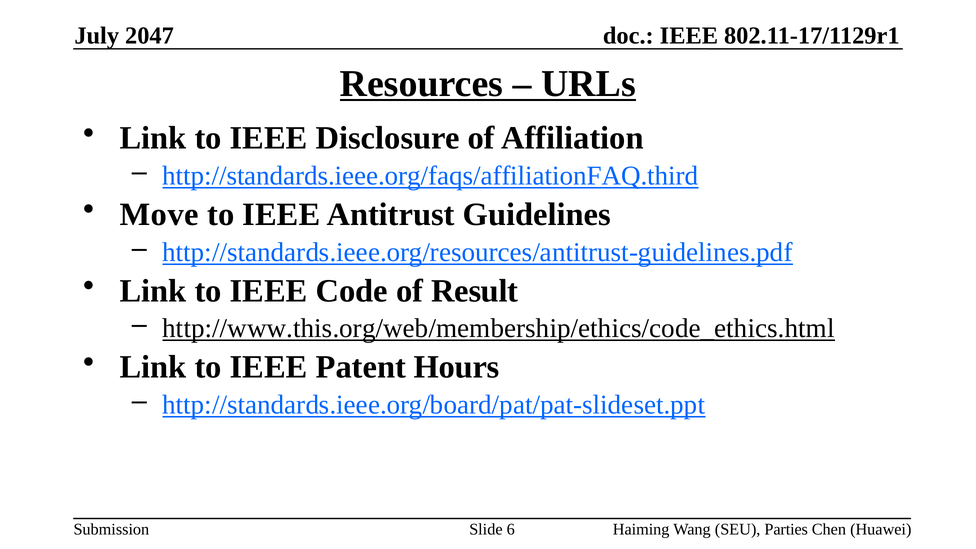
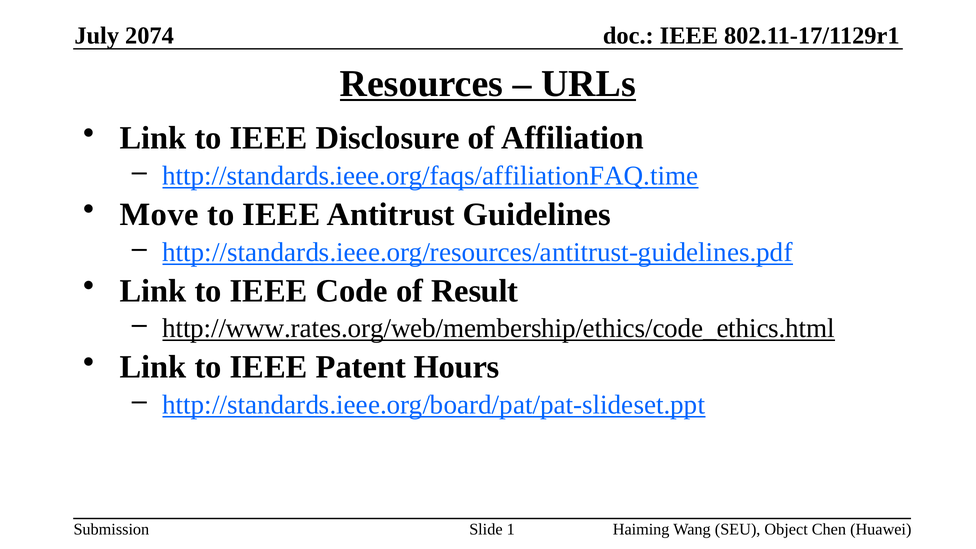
2047: 2047 -> 2074 (149, 36)
http://standards.ieee.org/faqs/affiliationFAQ.third: http://standards.ieee.org/faqs/affiliationFAQ.third -> http://standards.ieee.org/faqs/affiliationFAQ.time (430, 176)
http://www.this.org/web/membership/ethics/code_ethics.html: http://www.this.org/web/membership/ethics/code_ethics.html -> http://www.rates.org/web/membership/ethics/code_ethics.html (499, 328)
6: 6 -> 1 (511, 529)
Parties: Parties -> Object (786, 529)
